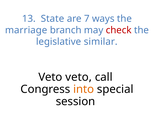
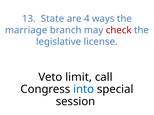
7: 7 -> 4 (87, 19)
similar: similar -> license (101, 42)
Veto veto: veto -> limit (79, 77)
into colour: orange -> blue (84, 90)
